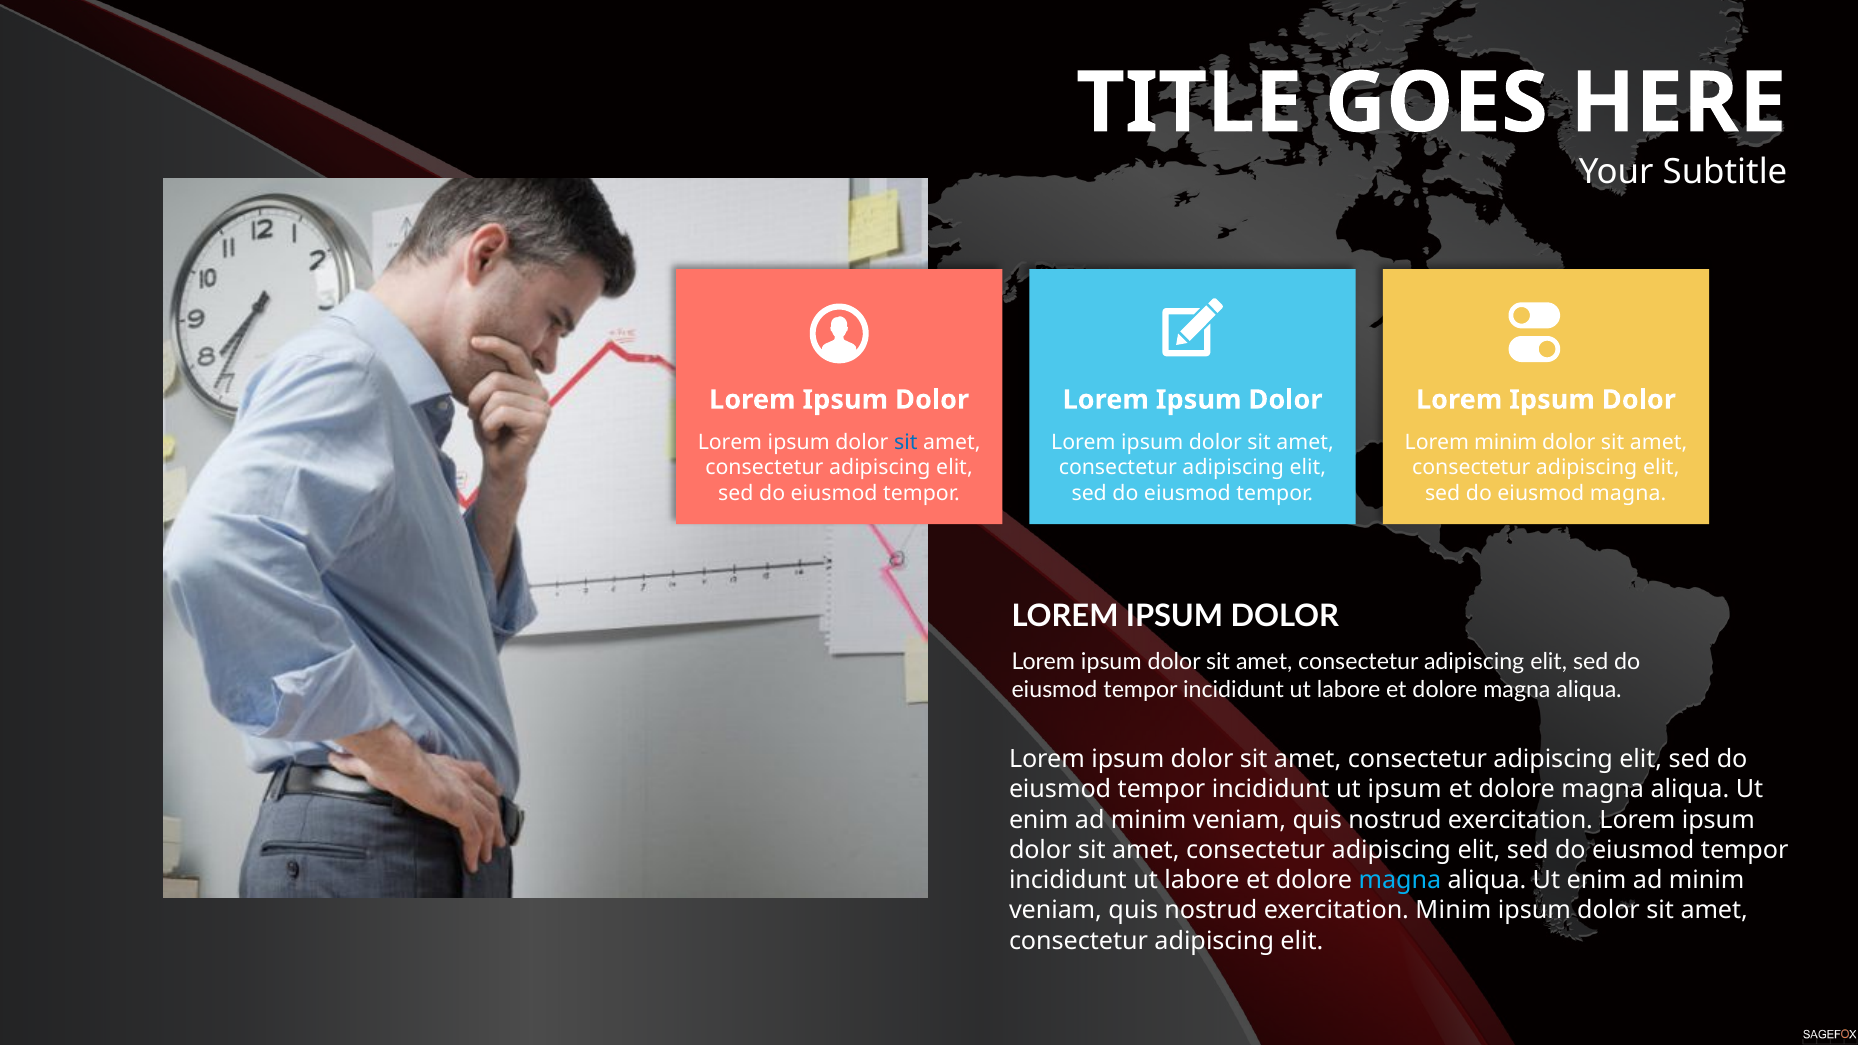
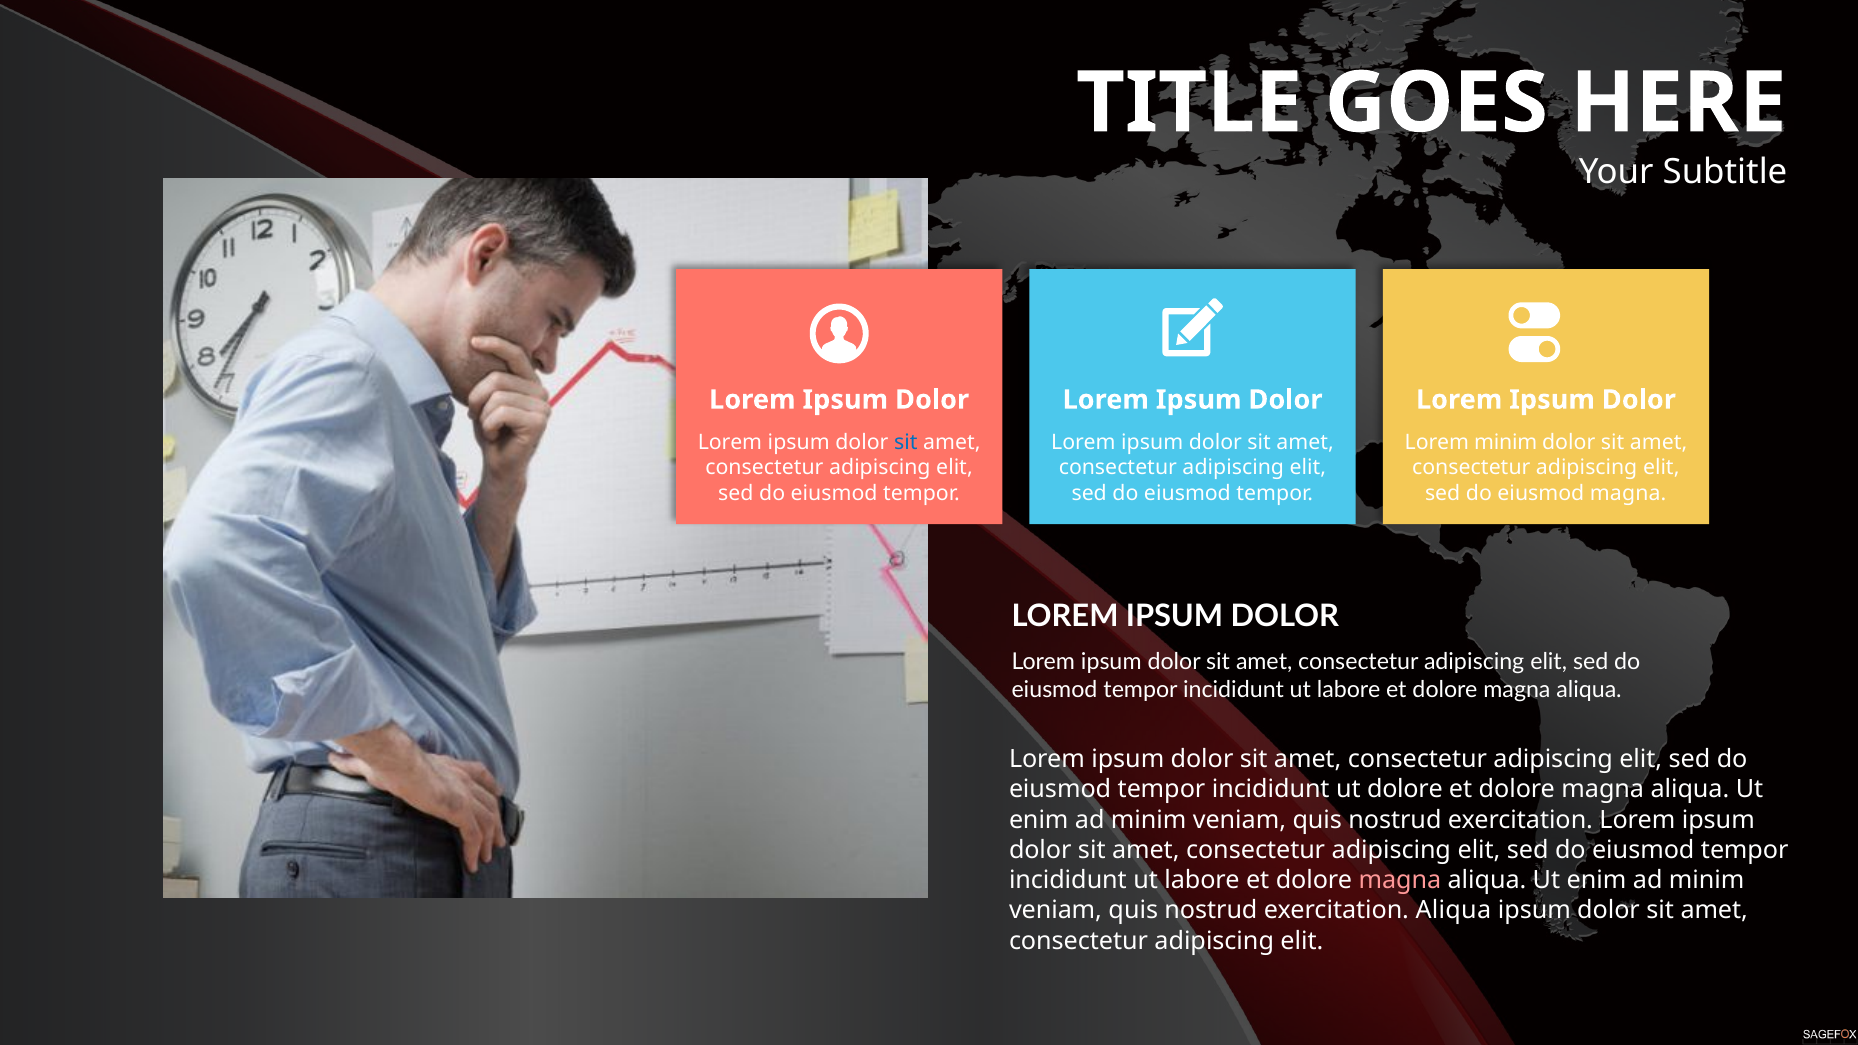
ut ipsum: ipsum -> dolore (1405, 790)
magna colour: light blue -> pink (1400, 880)
exercitation Minim: Minim -> Aliqua (1453, 911)
